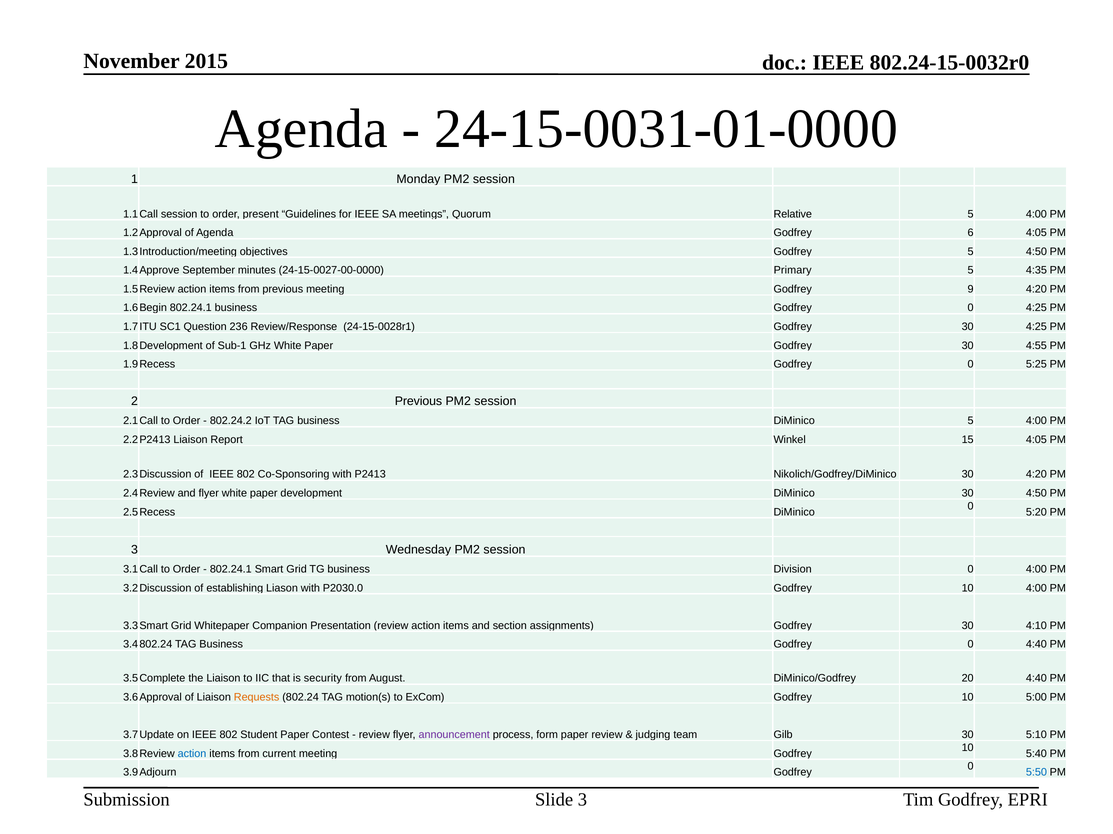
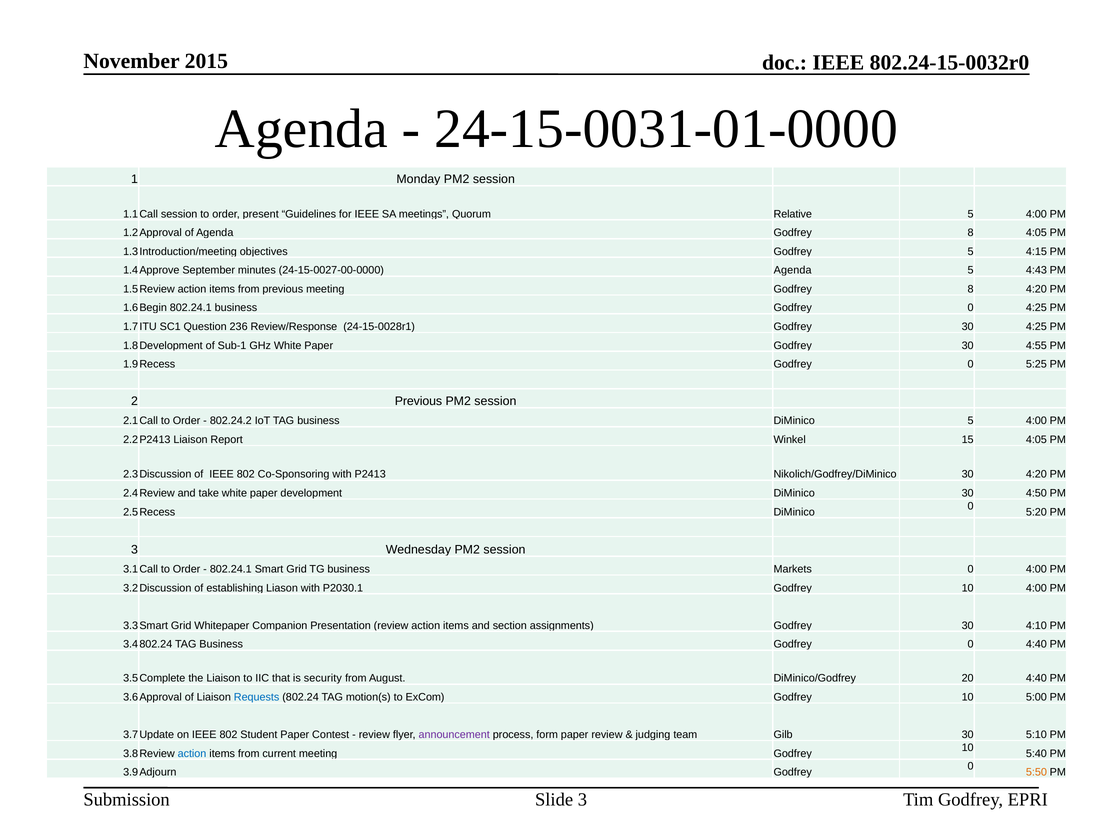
Agenda Godfrey 6: 6 -> 8 (971, 233)
5 4:50: 4:50 -> 4:15 (1036, 252)
24-15-0027-00-0000 Primary: Primary -> Agenda (793, 271)
4:35: 4:35 -> 4:43 (1036, 271)
meeting Godfrey 9: 9 -> 8 (971, 289)
and flyer: flyer -> take (209, 494)
Division: Division -> Markets (793, 570)
P2030.0: P2030.0 -> P2030.1 (343, 589)
Requests colour: orange -> blue (257, 698)
5:50 colour: blue -> orange (1036, 773)
